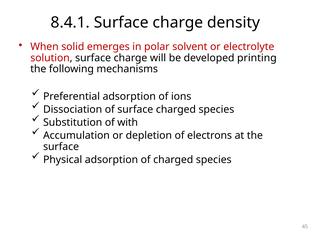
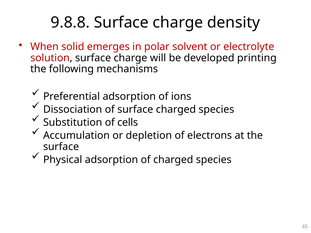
8.4.1: 8.4.1 -> 9.8.8 (70, 22)
with: with -> cells (128, 123)
